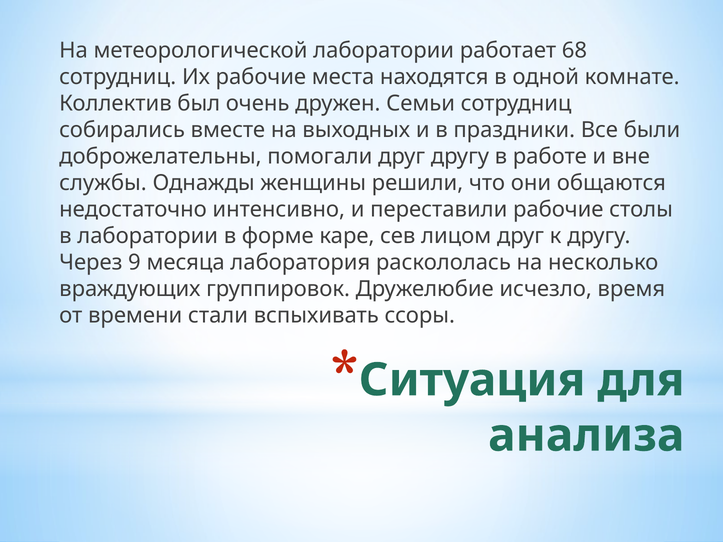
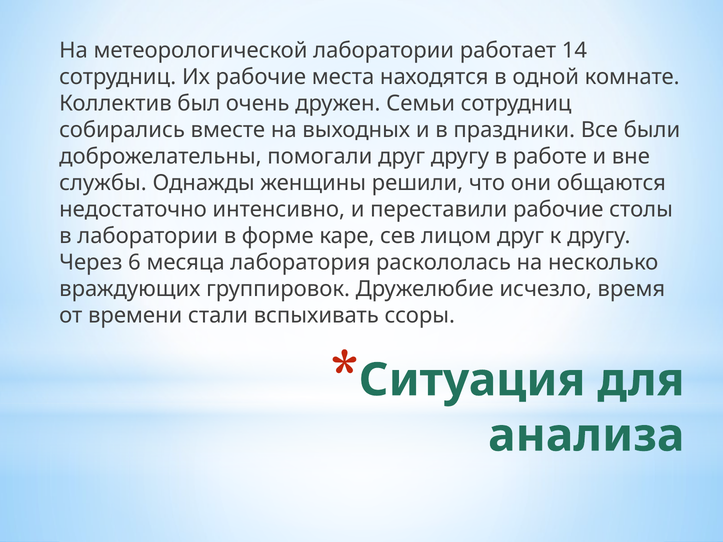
68: 68 -> 14 (574, 50)
9: 9 -> 6 (134, 262)
